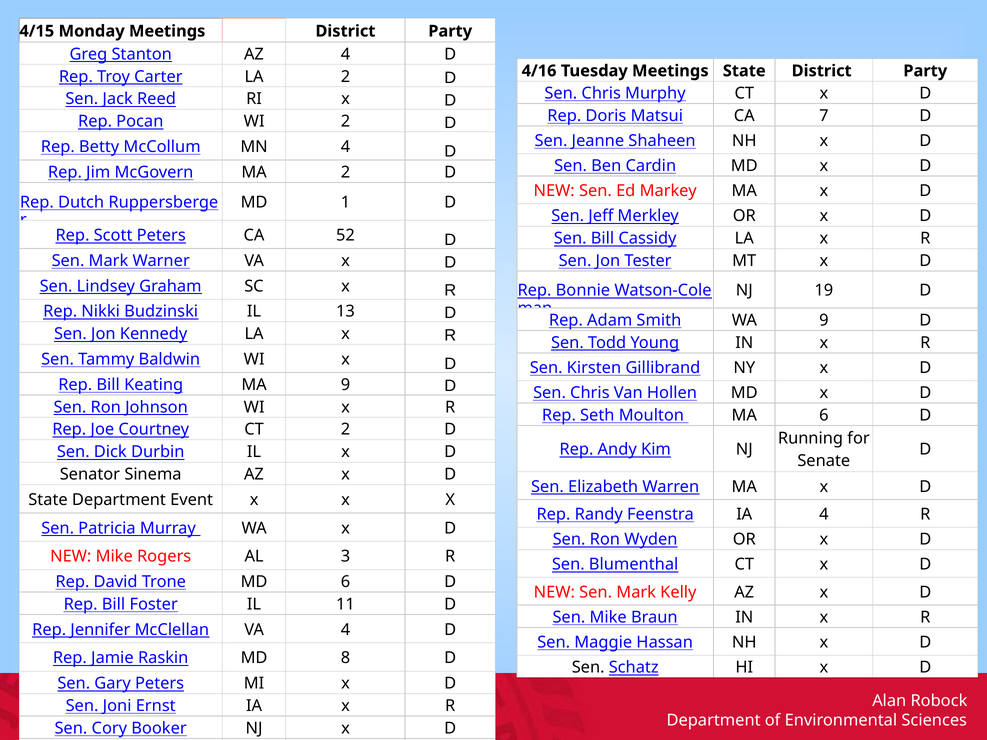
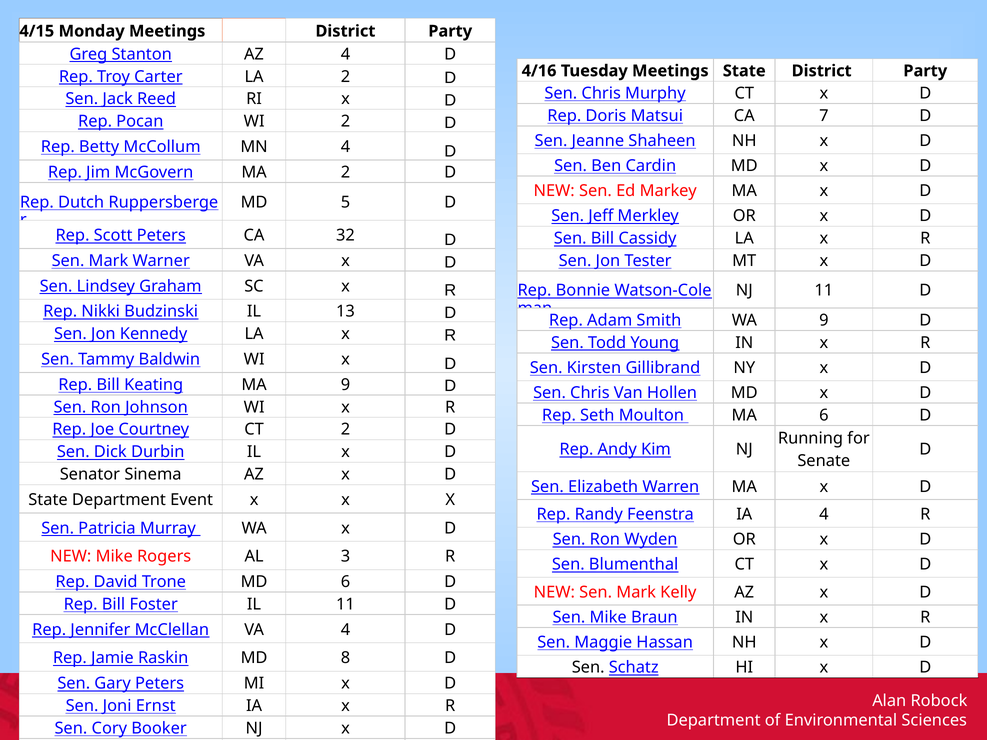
1: 1 -> 5 (345, 202)
52: 52 -> 32 (345, 235)
NJ 19: 19 -> 11 (824, 291)
